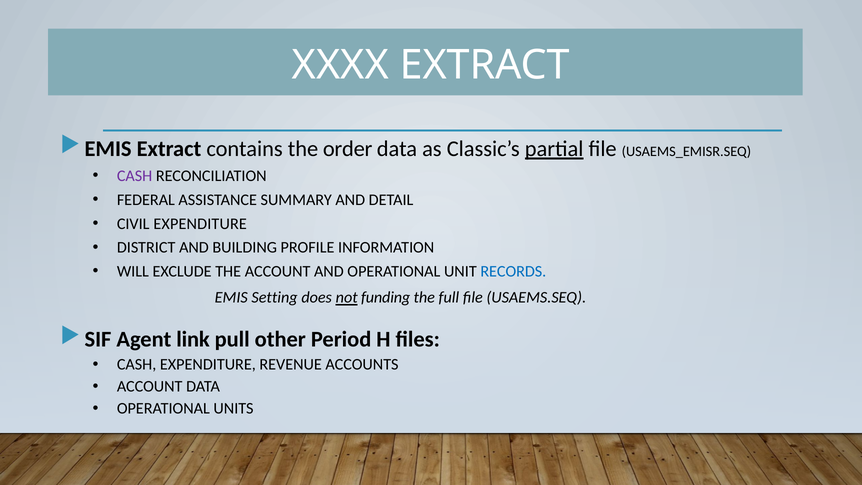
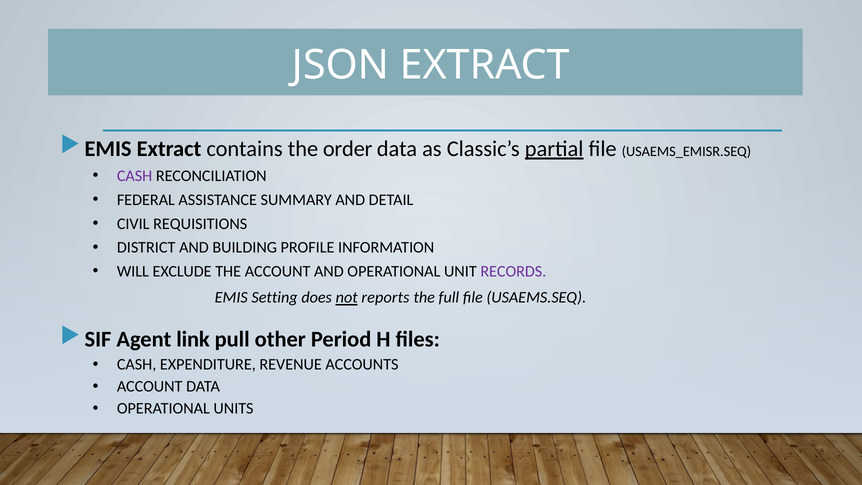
XXXX: XXXX -> JSON (341, 65)
CIVIL EXPENDITURE: EXPENDITURE -> REQUISITIONS (200, 224)
RECORDS colour: blue -> purple (513, 271)
funding: funding -> reports (385, 298)
